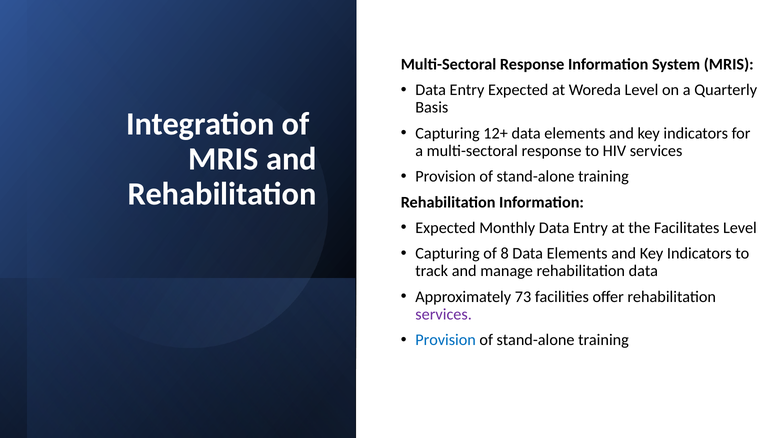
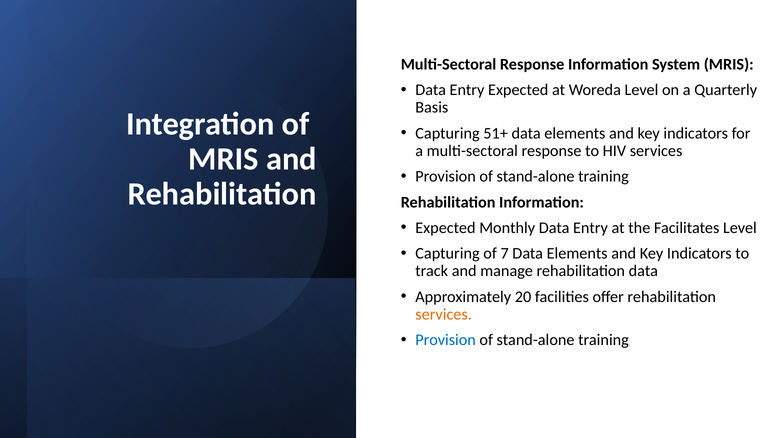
12+: 12+ -> 51+ (496, 133)
8: 8 -> 7 (505, 253)
73: 73 -> 20 (523, 296)
services colour: purple -> orange (444, 314)
